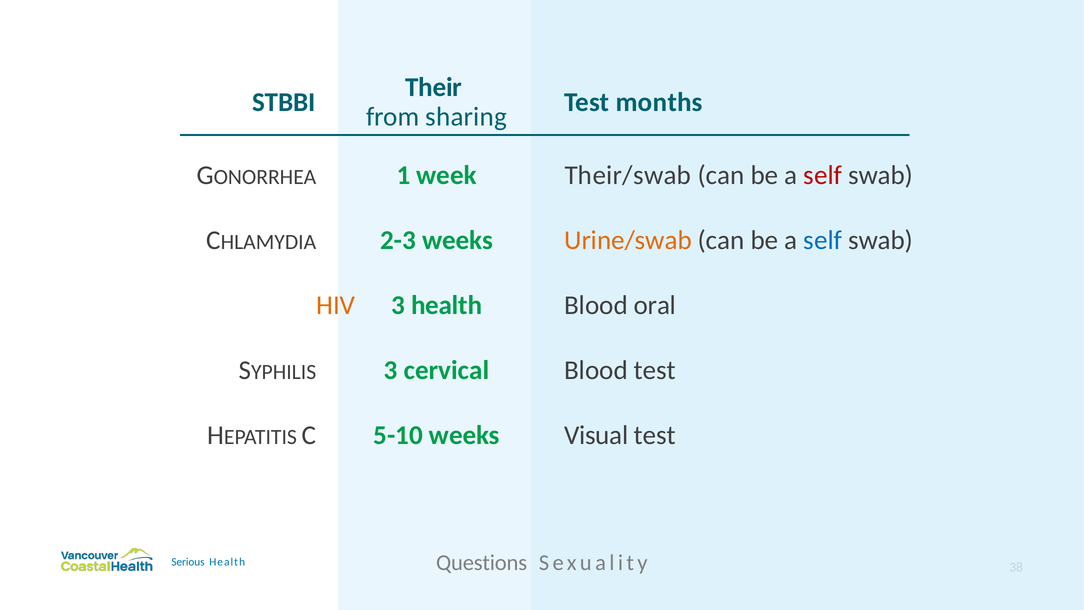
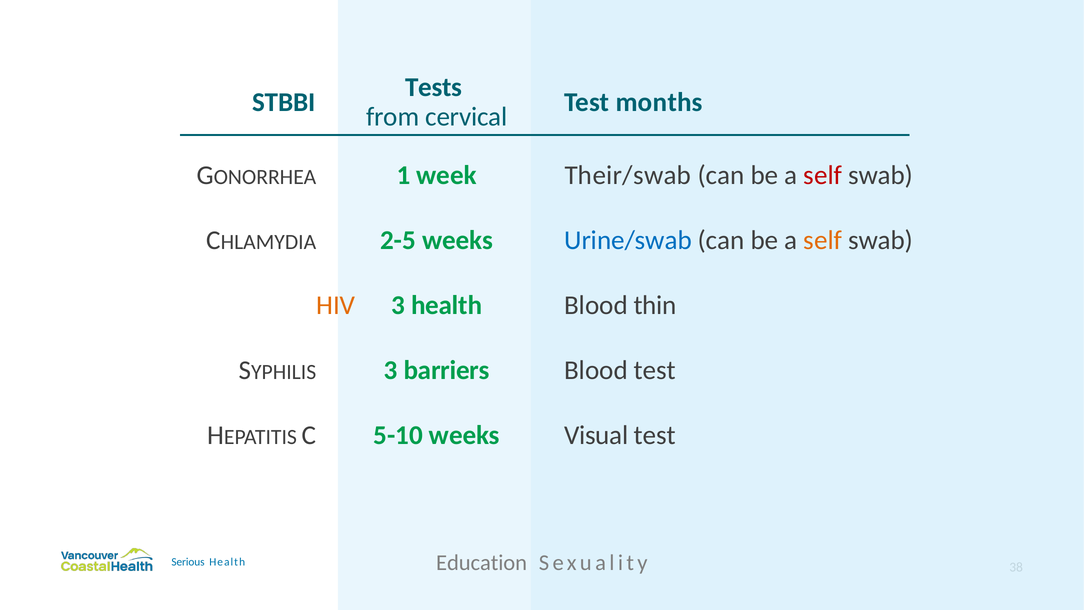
Their: Their -> Tests (434, 87)
sharing: sharing -> cervical (466, 117)
2-3: 2-3 -> 2-5 (398, 240)
Urine/swab colour: orange -> blue (628, 240)
self colour: blue -> orange (823, 240)
oral: oral -> thin (655, 305)
cervical: cervical -> barriers (447, 370)
Questions: Questions -> Education (482, 563)
